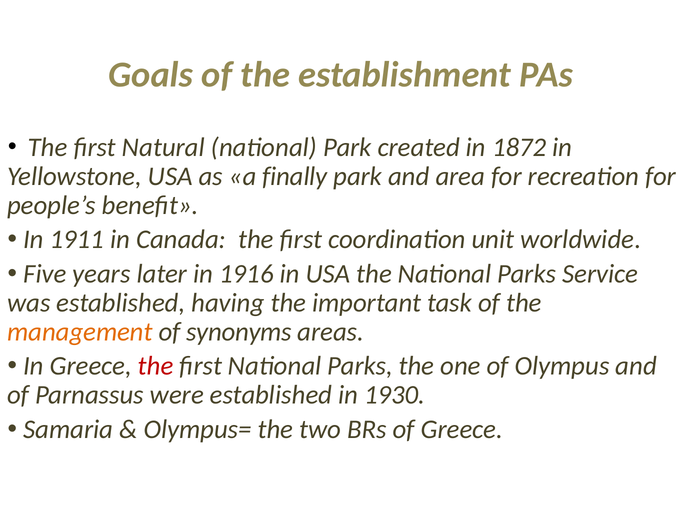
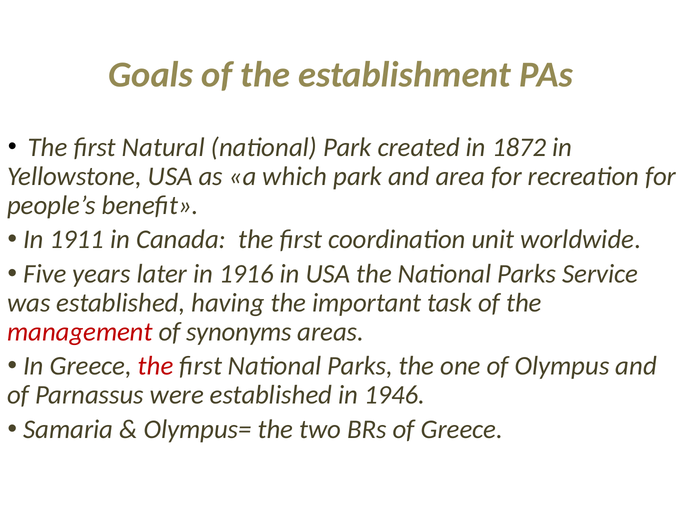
finally: finally -> which (295, 176)
management colour: orange -> red (80, 331)
1930: 1930 -> 1946 (395, 395)
